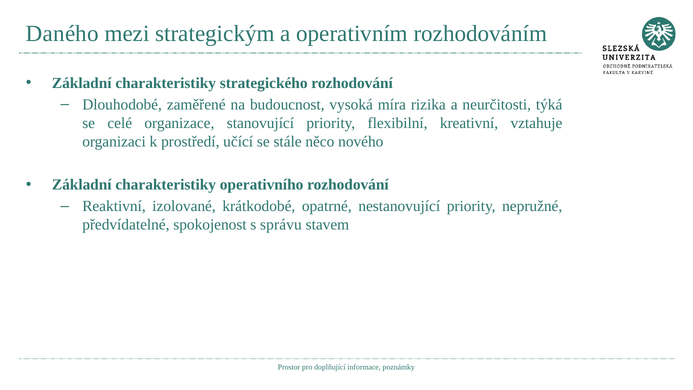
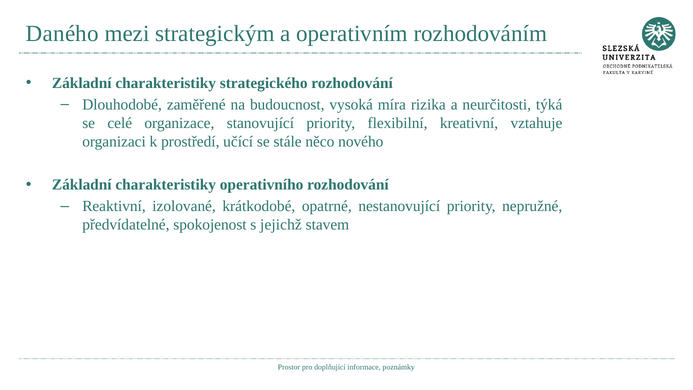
správu: správu -> jejichž (281, 225)
